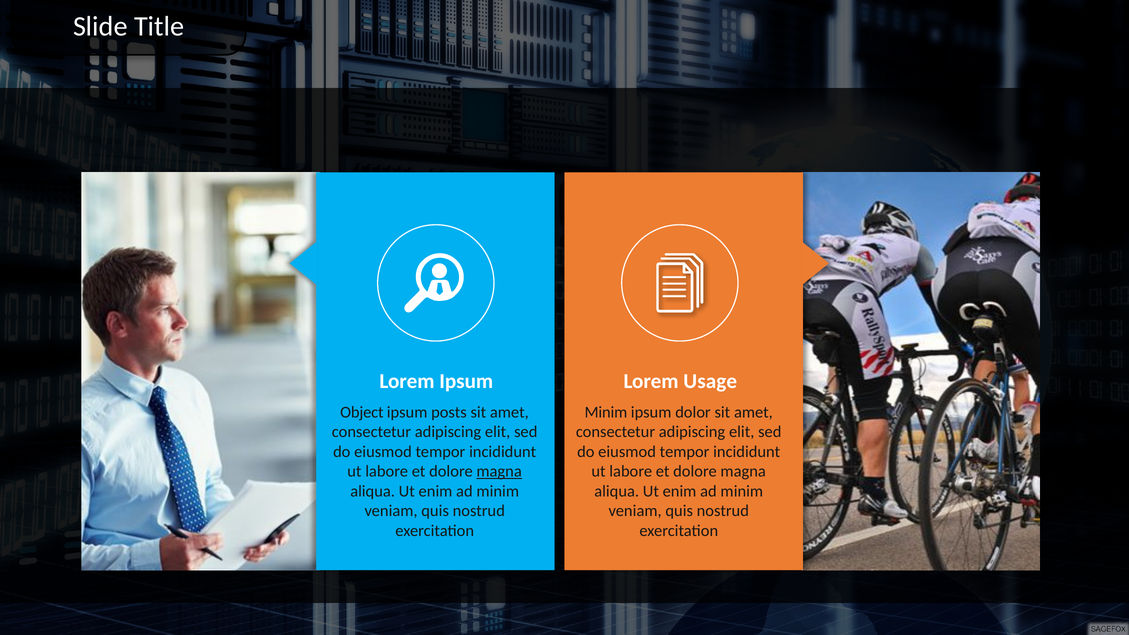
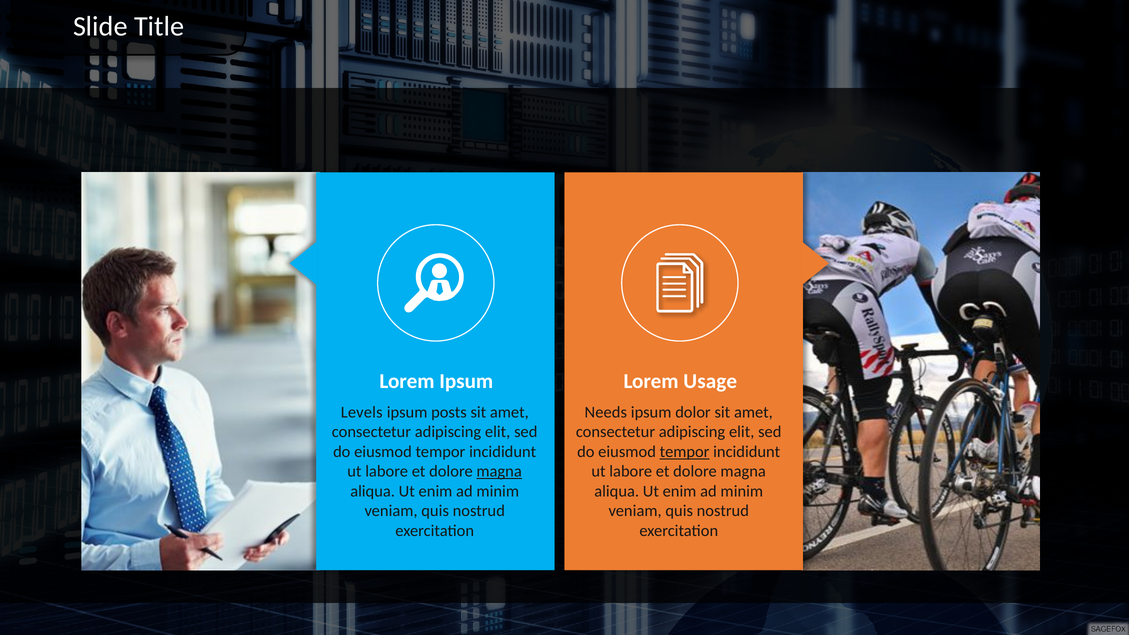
Object: Object -> Levels (362, 412)
Minim: Minim -> Needs (606, 412)
tempor underline: none -> present (685, 452)
